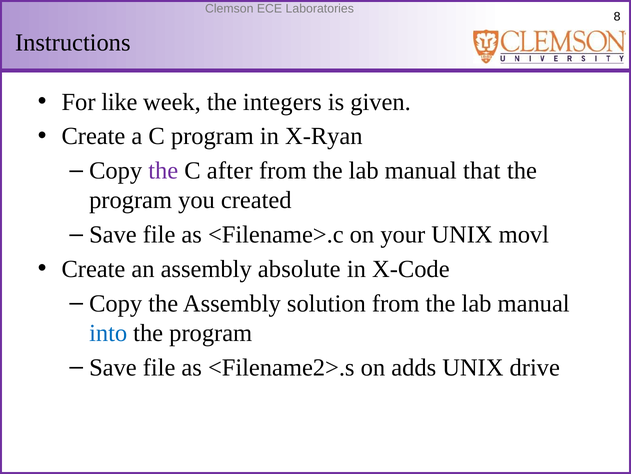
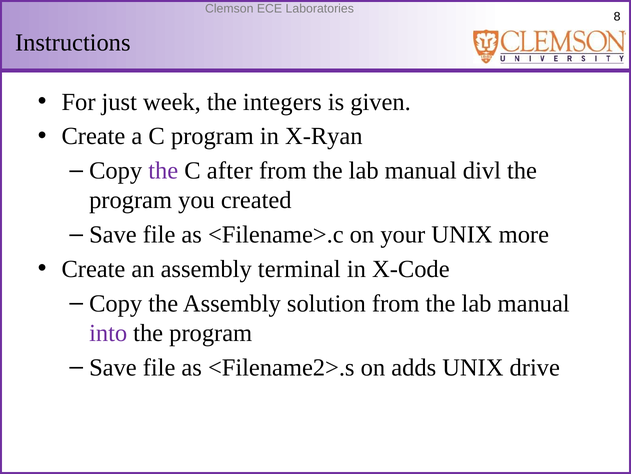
like: like -> just (119, 102)
that: that -> divl (482, 171)
movl: movl -> more (524, 234)
absolute: absolute -> terminal (299, 269)
into colour: blue -> purple (108, 333)
